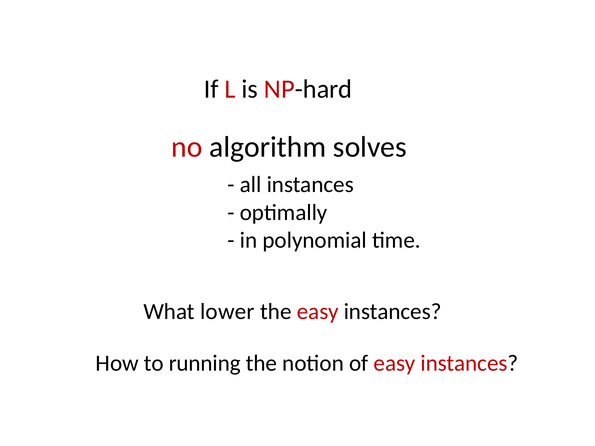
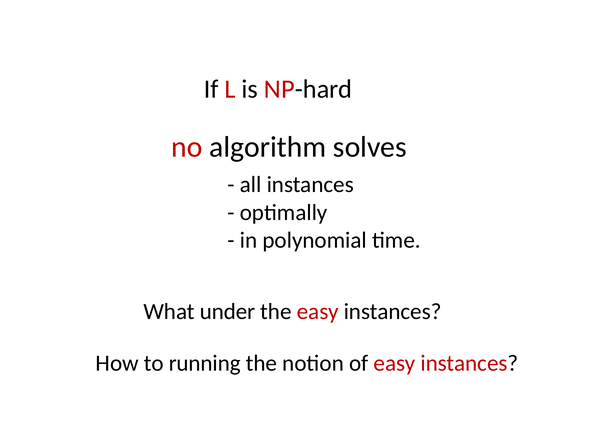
lower: lower -> under (228, 312)
